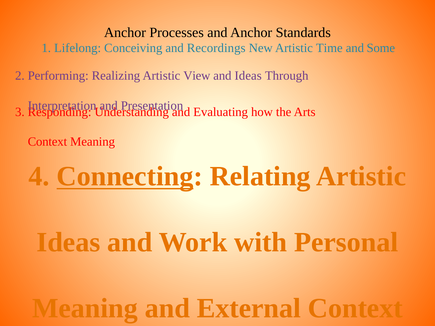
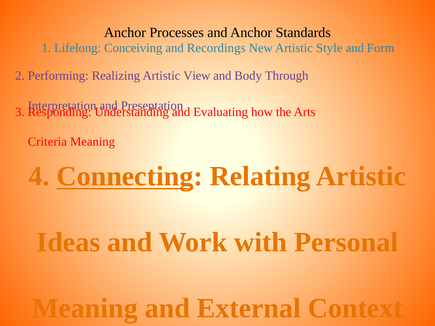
Time: Time -> Style (329, 48)
Some: Some -> Form (381, 48)
and Ideas: Ideas -> Body (248, 76)
Context: Context -> Criteria (47, 142)
